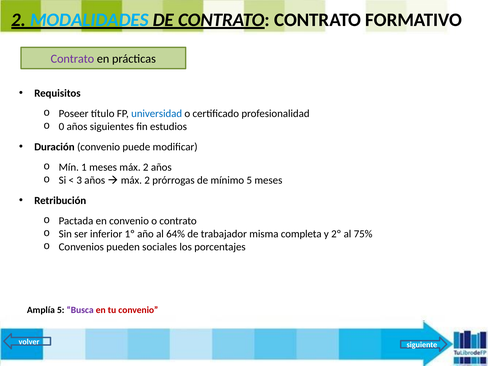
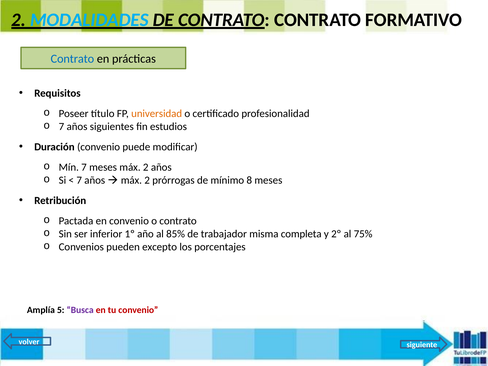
Contrato colour: purple -> blue (72, 59)
universidad colour: blue -> orange (157, 114)
o 0: 0 -> 7 (61, 127)
Mín 1: 1 -> 7 (84, 167)
3: 3 -> 7 (79, 180)
mínimo 5: 5 -> 8 (249, 180)
64%: 64% -> 85% (176, 234)
sociales: sociales -> excepto (160, 247)
